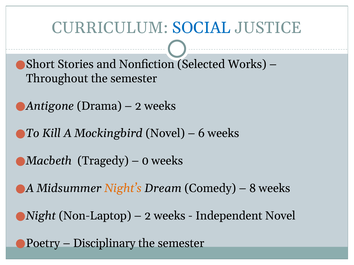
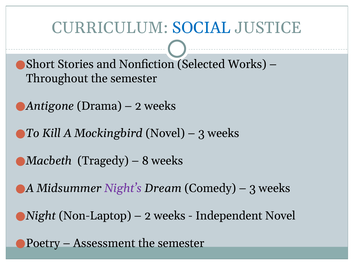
6: 6 -> 3 (201, 134)
0: 0 -> 8 (145, 161)
Night’s colour: orange -> purple (123, 189)
8: 8 -> 3 (252, 189)
Disciplinary: Disciplinary -> Assessment (104, 244)
